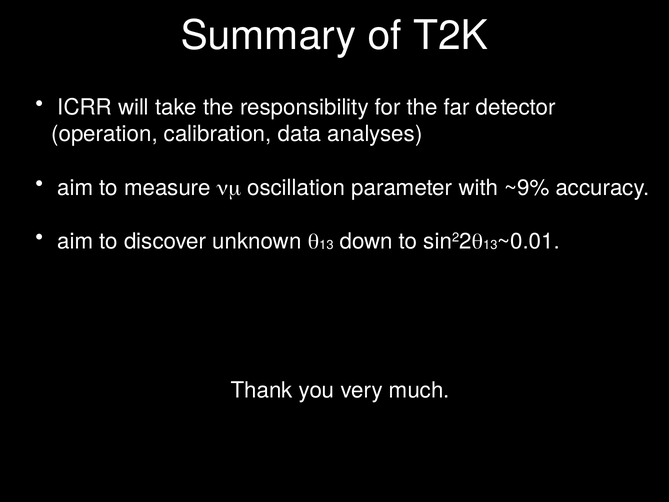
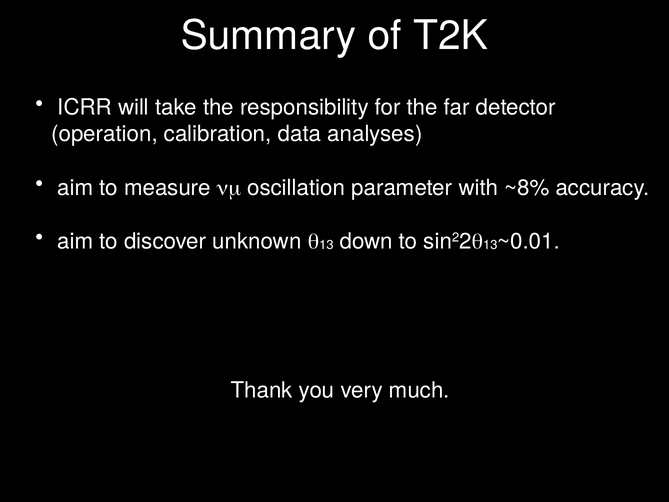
~9%: ~9% -> ~8% (527, 188)
